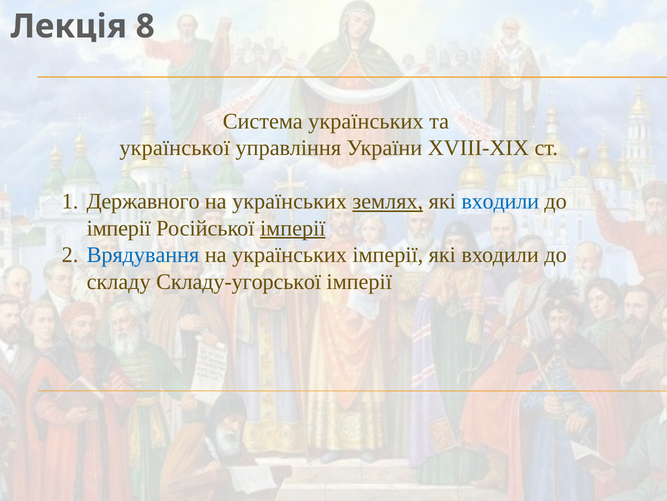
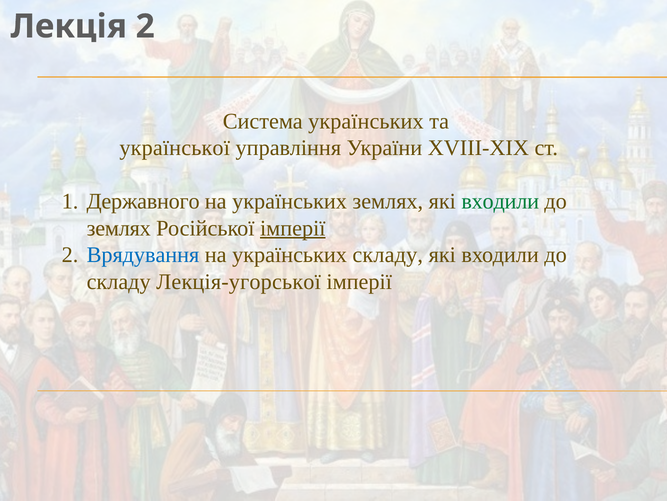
Лекція 8: 8 -> 2 (145, 26)
землях underline: present -> none (388, 201)
входили colour: blue -> green (500, 201)
імперії: імперії -> землях (119, 228)
українських імперії: імперії -> складу (388, 255)
Складу-угорської: Складу-угорської -> Лекція-угорської (239, 281)
